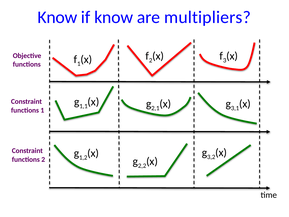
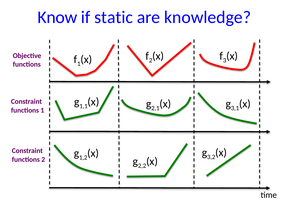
if know: know -> static (114, 17)
multipliers: multipliers -> knowledge (208, 17)
